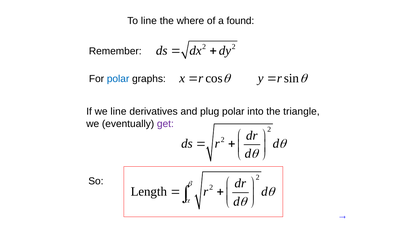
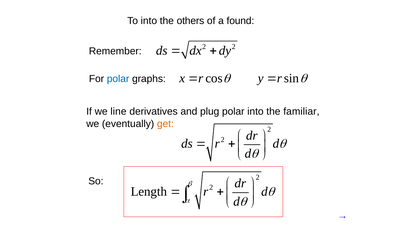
To line: line -> into (149, 21)
where: where -> others (190, 21)
triangle: triangle -> familiar (301, 112)
get colour: purple -> orange (165, 124)
